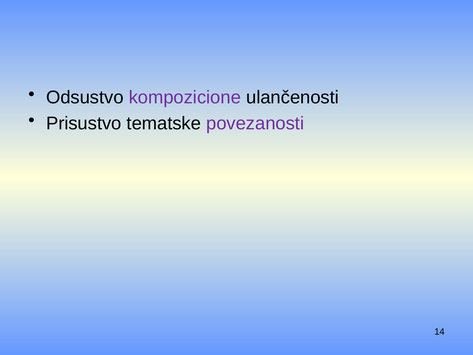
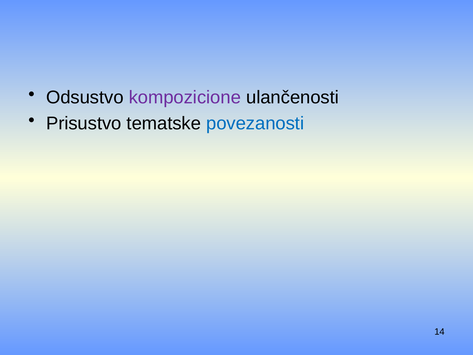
povezanosti colour: purple -> blue (255, 123)
